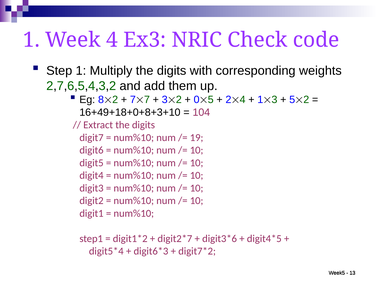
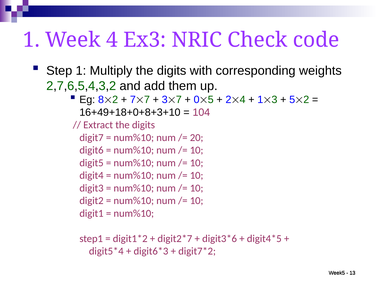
2: 2 -> 7 (179, 99)
19: 19 -> 20 (197, 137)
